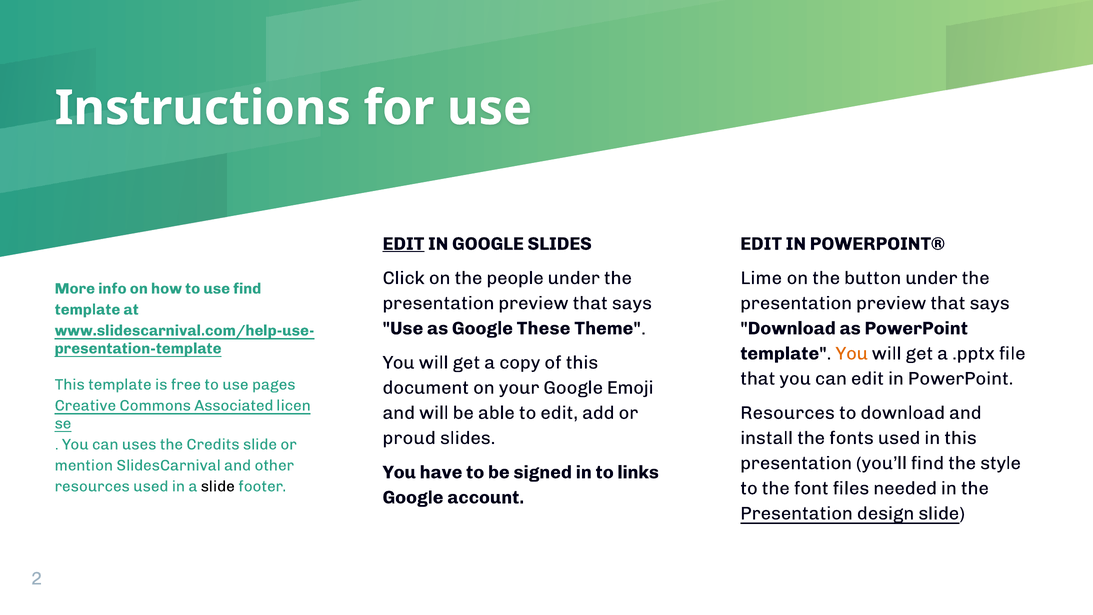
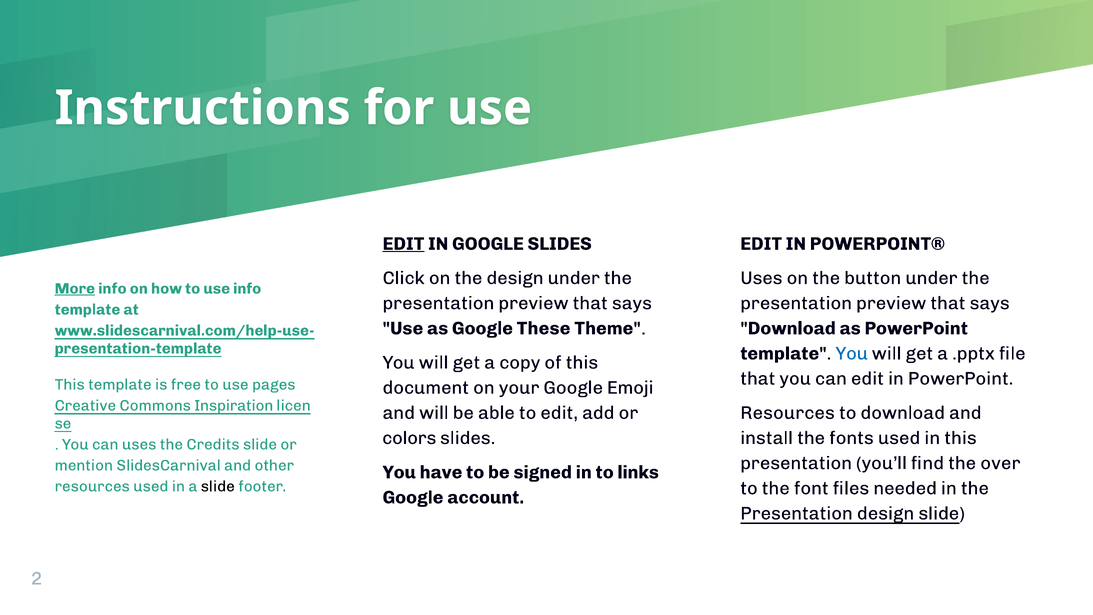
the people: people -> design (515, 278)
Lime: Lime -> Uses (761, 278)
More underline: none -> present (75, 289)
use find: find -> info (247, 289)
You colour: orange -> blue (852, 353)
Associated: Associated -> Inspiration (234, 405)
proud: proud -> colors (409, 438)
style: style -> over (1000, 463)
